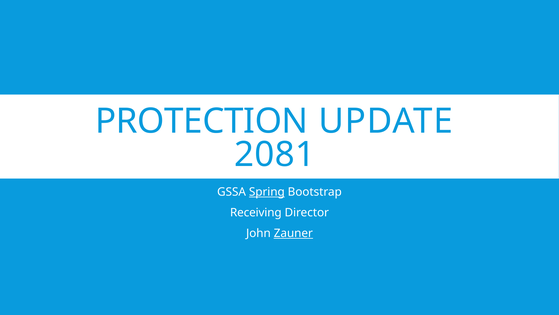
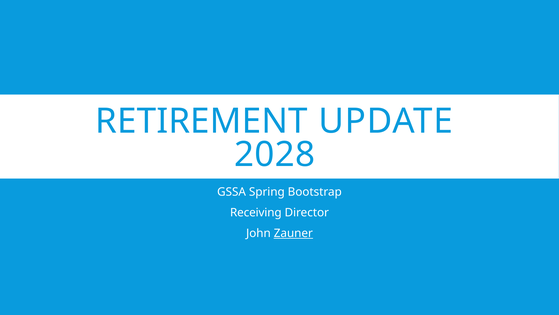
PROTECTION: PROTECTION -> RETIREMENT (201, 121)
2081: 2081 -> 2028 (275, 155)
Spring underline: present -> none (267, 192)
